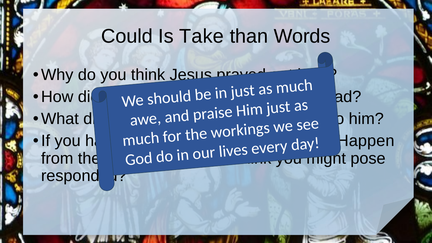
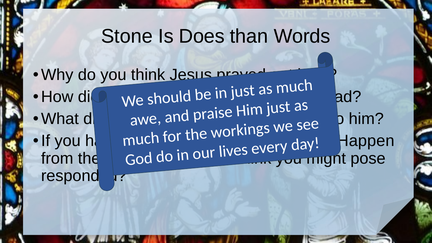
Could: Could -> Stone (127, 36)
Take: Take -> Does (202, 36)
